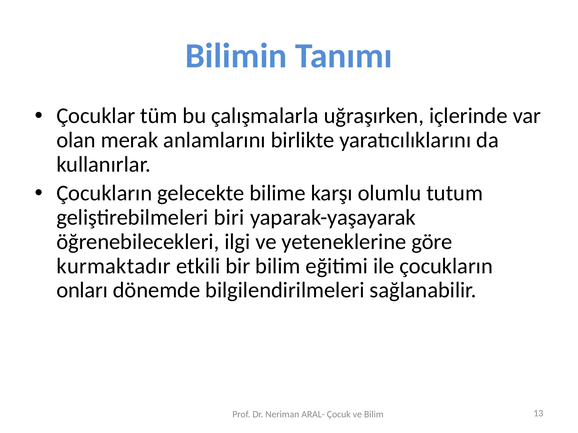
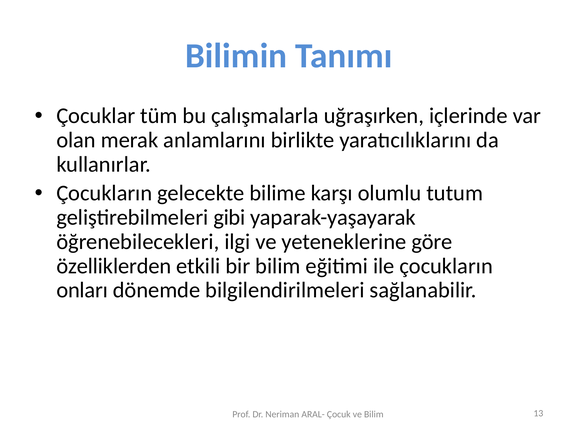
biri: biri -> gibi (229, 218)
kurmaktadır: kurmaktadır -> özelliklerden (114, 266)
